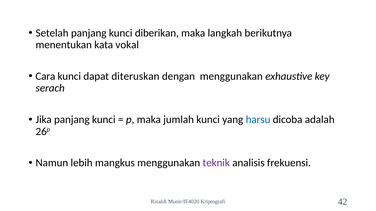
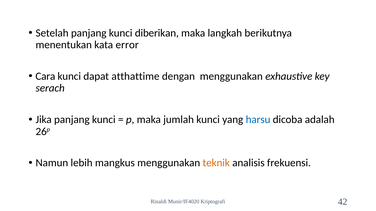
vokal: vokal -> error (127, 45)
diteruskan: diteruskan -> atthattime (135, 76)
teknik colour: purple -> orange (216, 163)
